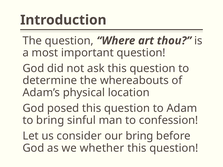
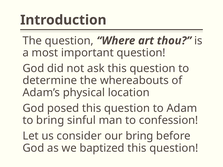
whether: whether -> baptized (102, 148)
